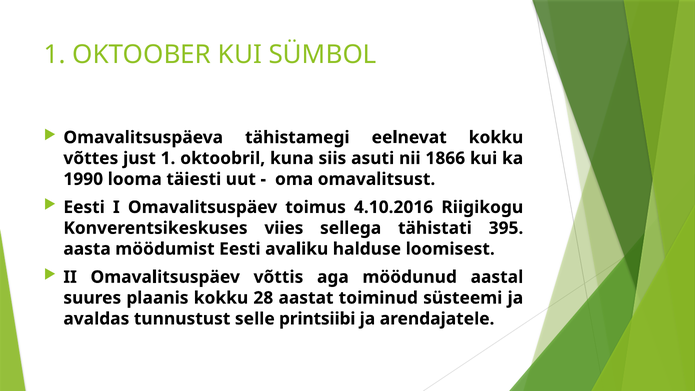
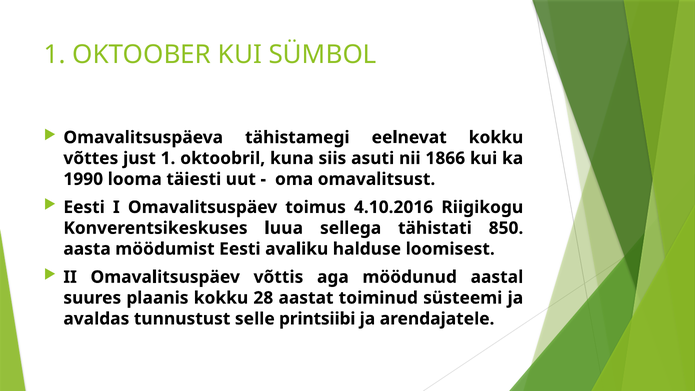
viies: viies -> luua (284, 228)
395: 395 -> 850 (506, 228)
